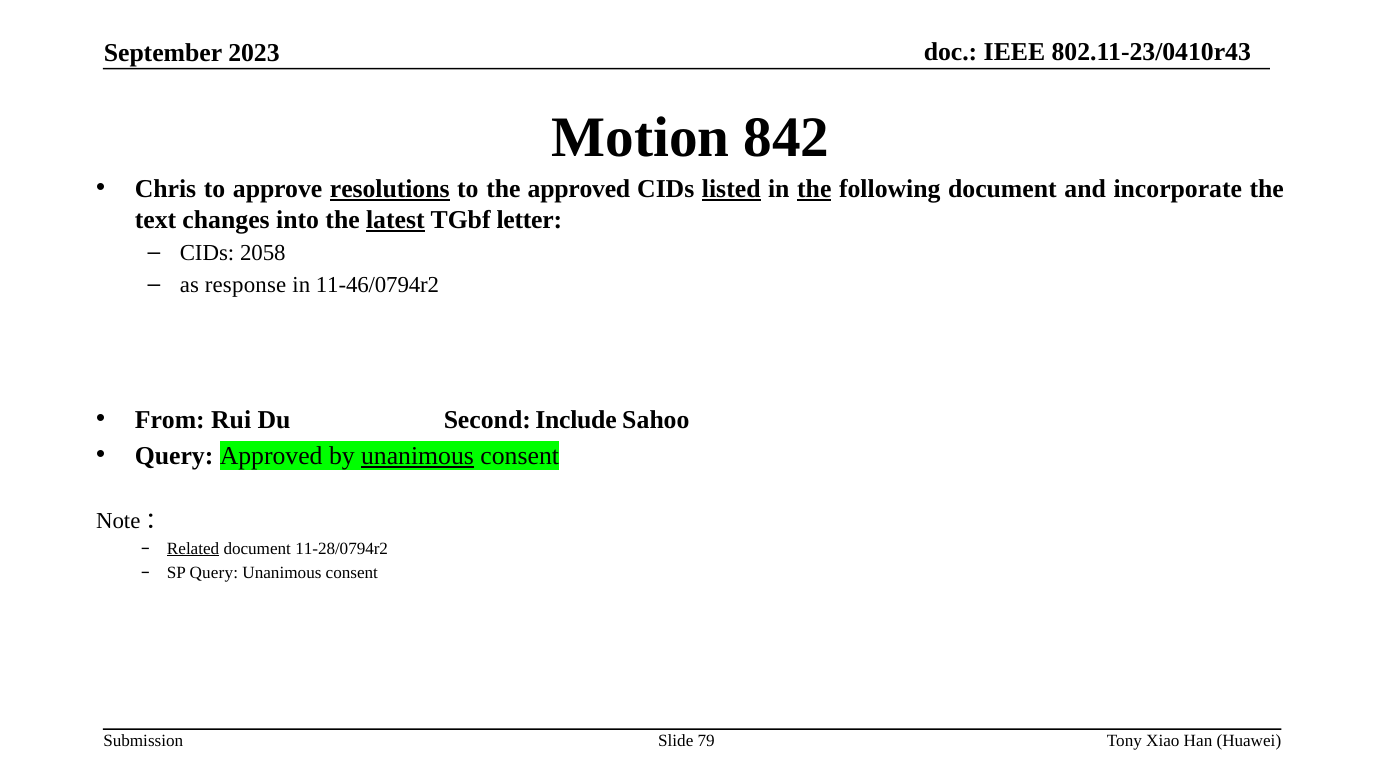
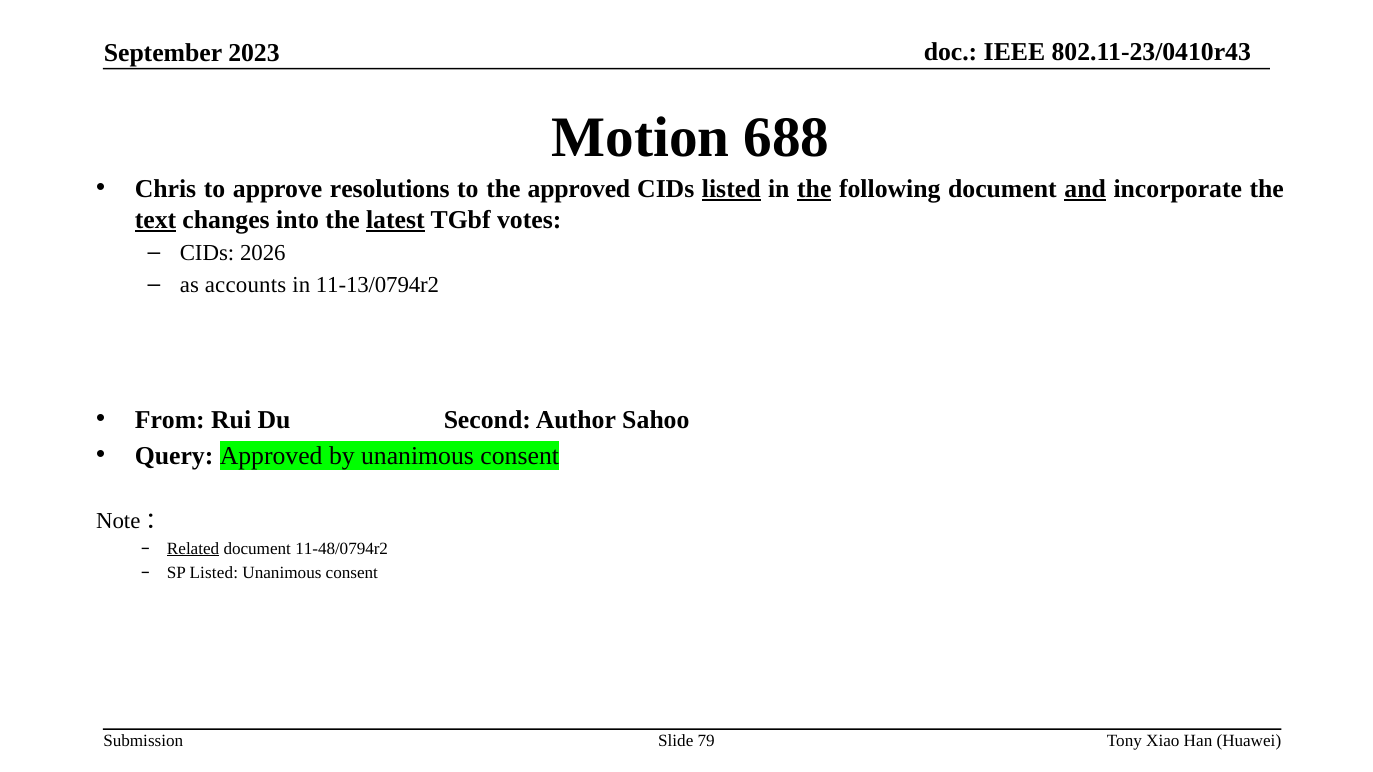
842: 842 -> 688 (787, 138)
resolutions underline: present -> none (390, 189)
and underline: none -> present (1085, 189)
text underline: none -> present (156, 220)
letter: letter -> votes (529, 220)
2058: 2058 -> 2026 (263, 253)
response: response -> accounts (246, 285)
11-46/0794r2: 11-46/0794r2 -> 11-13/0794r2 (377, 285)
Include: Include -> Author (576, 420)
unanimous underline: present -> none (418, 456)
11-28/0794r2: 11-28/0794r2 -> 11-48/0794r2 (342, 549)
SP Query: Query -> Listed (214, 573)
